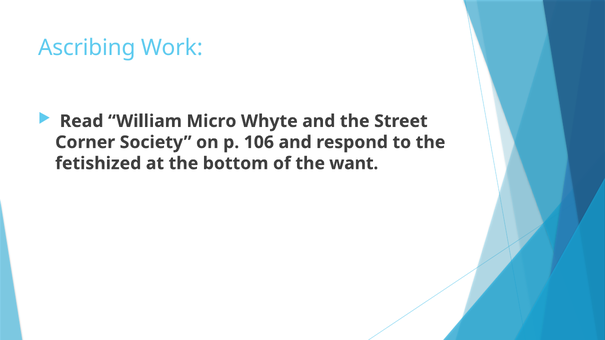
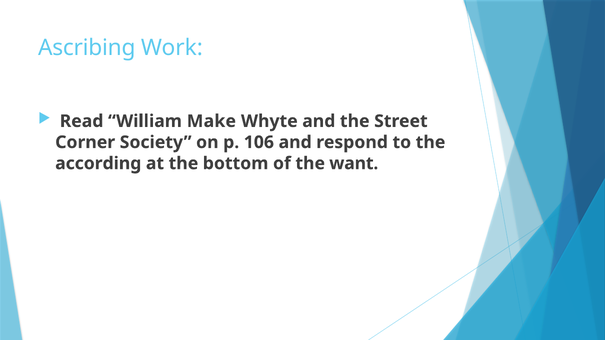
Micro: Micro -> Make (211, 121)
fetishized: fetishized -> according (98, 164)
